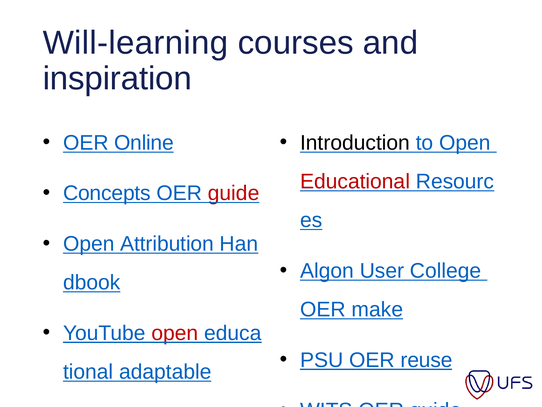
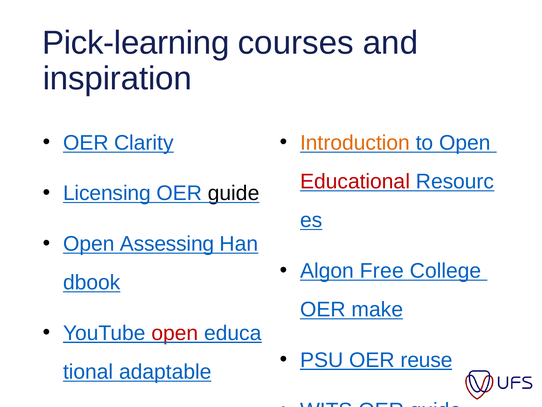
Will-learning: Will-learning -> Pick-learning (136, 43)
Online: Online -> Clarity (144, 143)
Introduction colour: black -> orange (355, 143)
Concepts: Concepts -> Licensing (107, 193)
guide colour: red -> black (234, 193)
Attribution: Attribution -> Assessing (167, 244)
User: User -> Free (382, 271)
